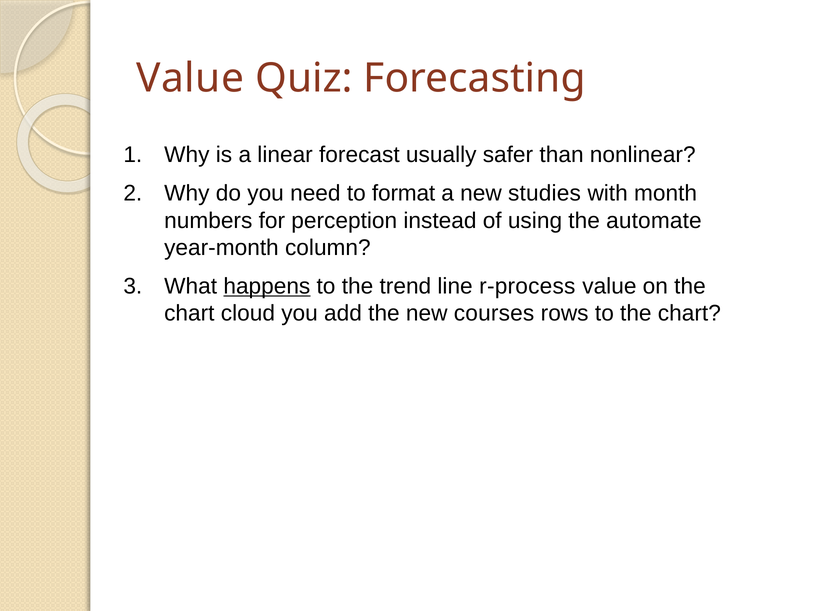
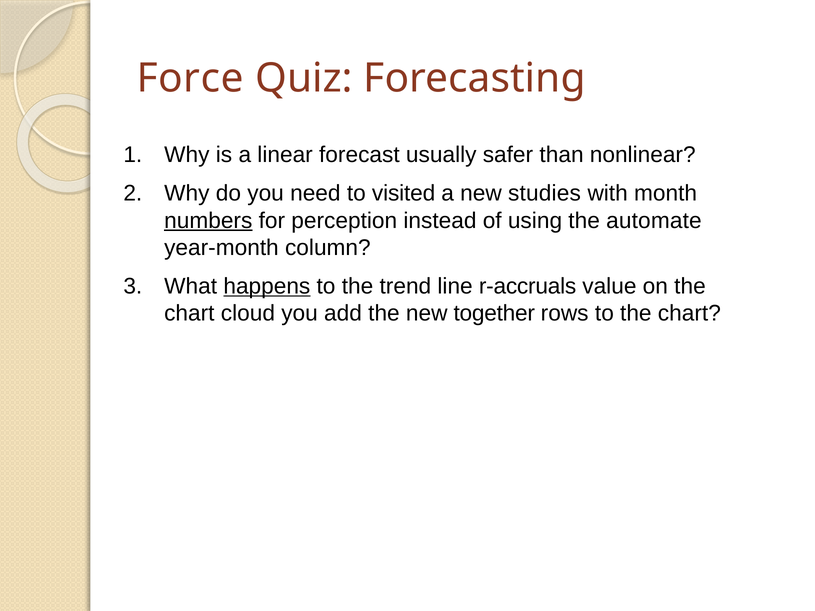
Value: Value -> Force (190, 78)
format: format -> visited (404, 193)
numbers underline: none -> present (208, 221)
r-process: r-process -> r-accruals (528, 286)
courses: courses -> together (494, 314)
